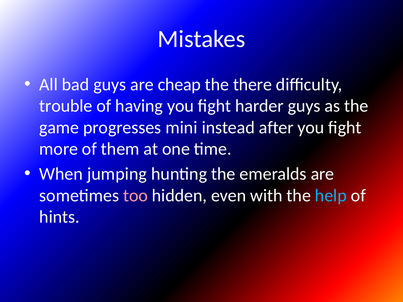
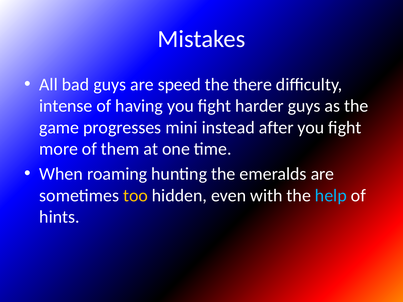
cheap: cheap -> speed (179, 85)
trouble: trouble -> intense (66, 106)
jumping: jumping -> roaming (117, 174)
too colour: pink -> yellow (135, 196)
